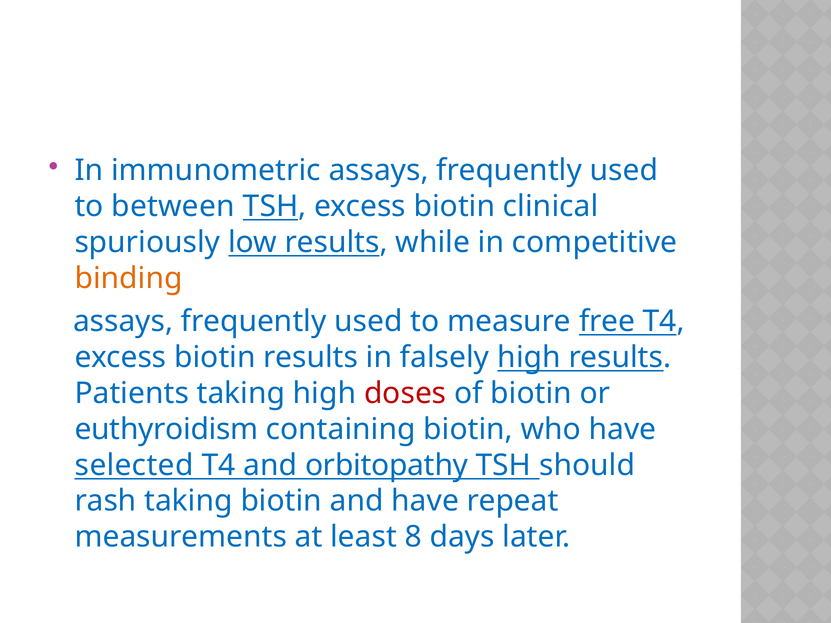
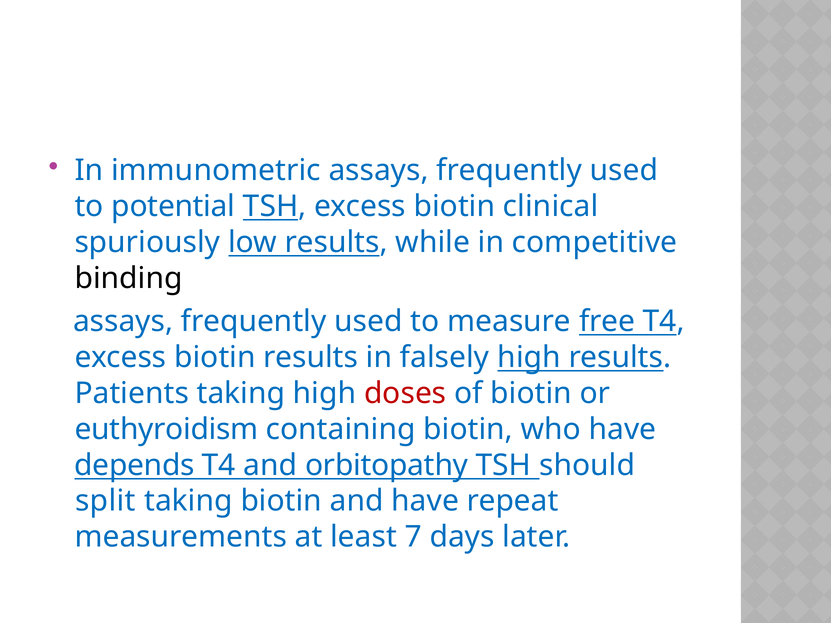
between: between -> potential (173, 206)
binding colour: orange -> black (129, 278)
selected: selected -> depends (134, 465)
rash: rash -> split (105, 501)
8: 8 -> 7 (413, 537)
